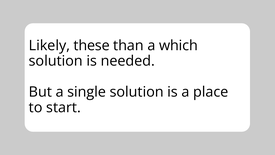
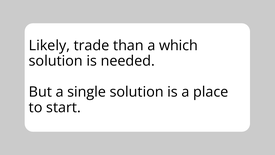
these: these -> trade (91, 45)
